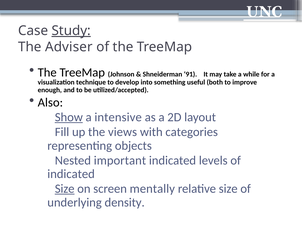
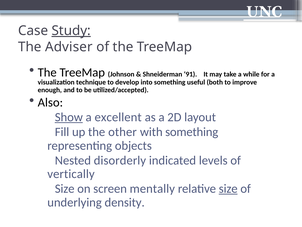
intensive: intensive -> excellent (118, 117)
views: views -> other (123, 132)
with categories: categories -> something (192, 132)
important: important -> disorderly (120, 160)
indicated: indicated -> vertically (71, 174)
Size underline: present -> none (65, 188)
size underline: none -> present (228, 188)
